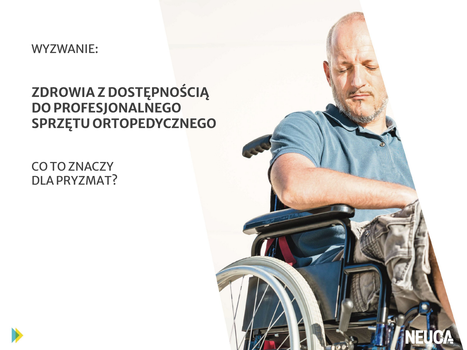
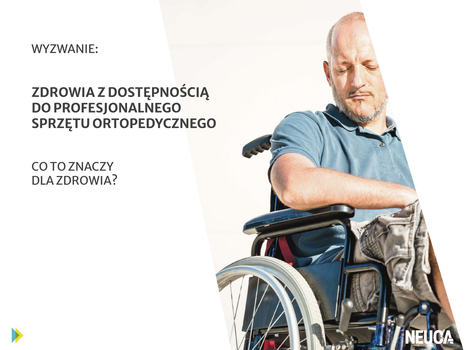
DLA PRYZMAT: PRYZMAT -> ZDROWIA (87, 181)
